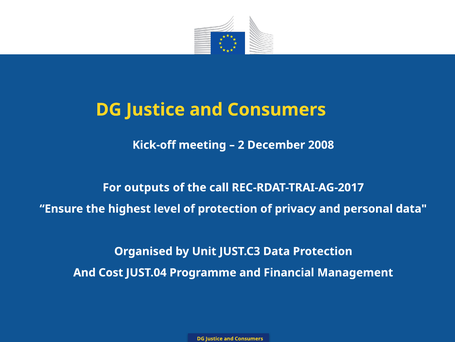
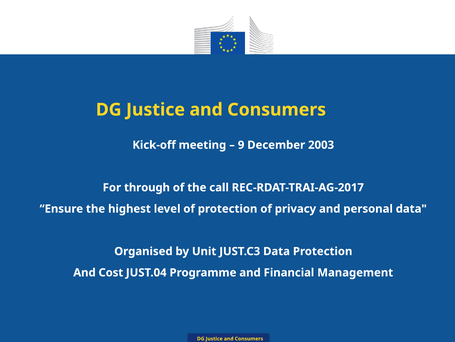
2: 2 -> 9 (241, 145)
2008: 2008 -> 2003 (321, 145)
outputs: outputs -> through (147, 187)
